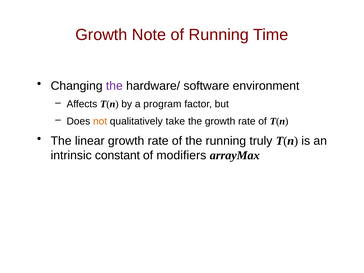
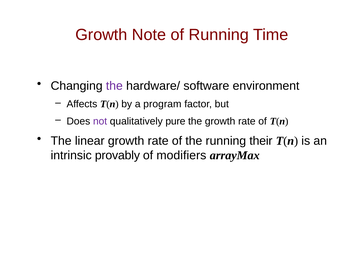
not colour: orange -> purple (100, 121)
take: take -> pure (175, 121)
truly: truly -> their (261, 141)
constant: constant -> provably (117, 155)
